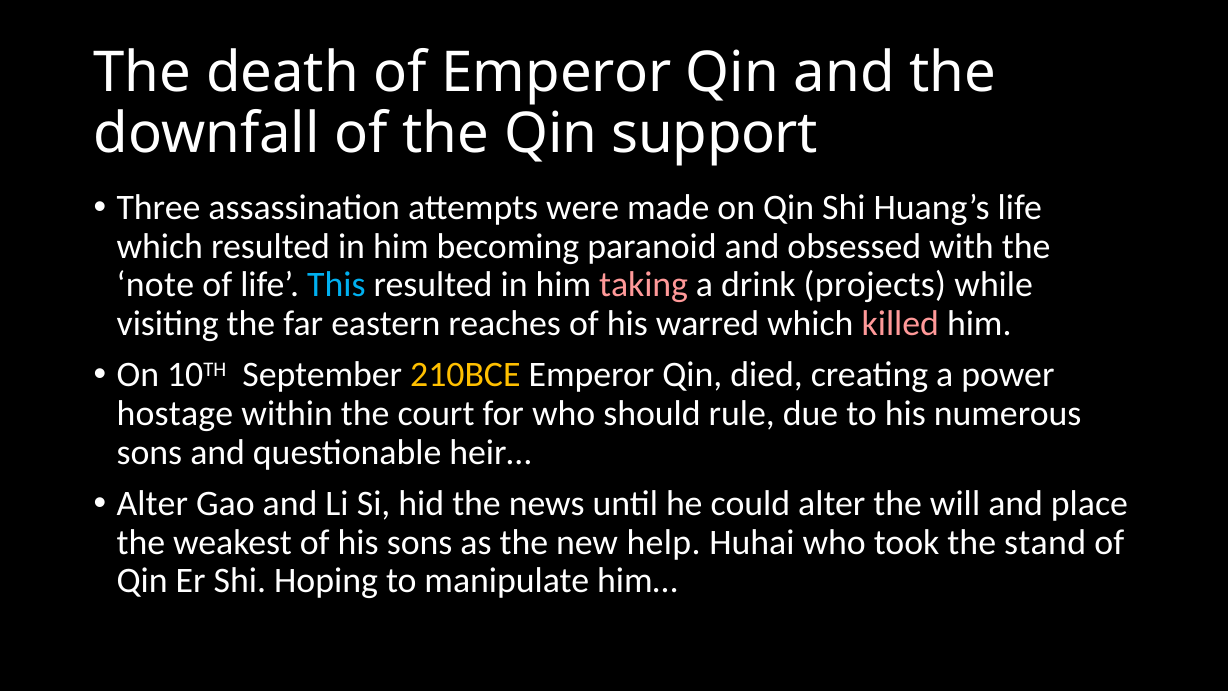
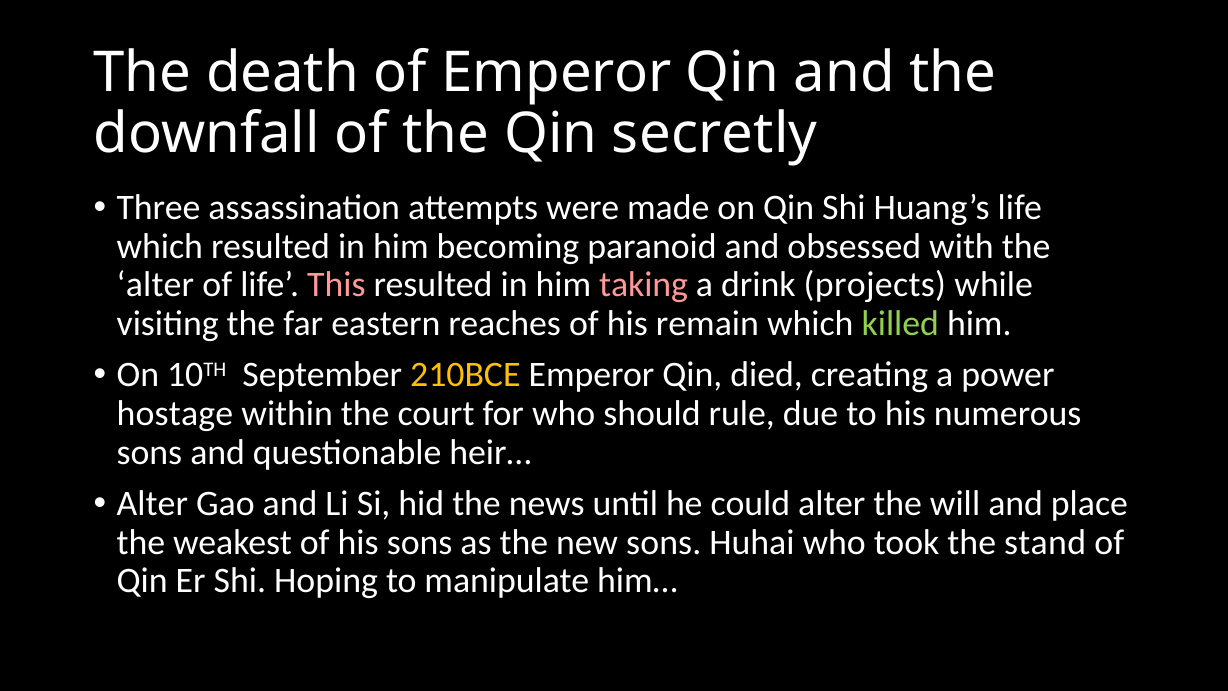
support: support -> secretly (715, 134)
note: note -> alter (155, 285)
This colour: light blue -> pink (336, 285)
warred: warred -> remain (707, 323)
killed colour: pink -> light green (900, 323)
new help: help -> sons (664, 542)
